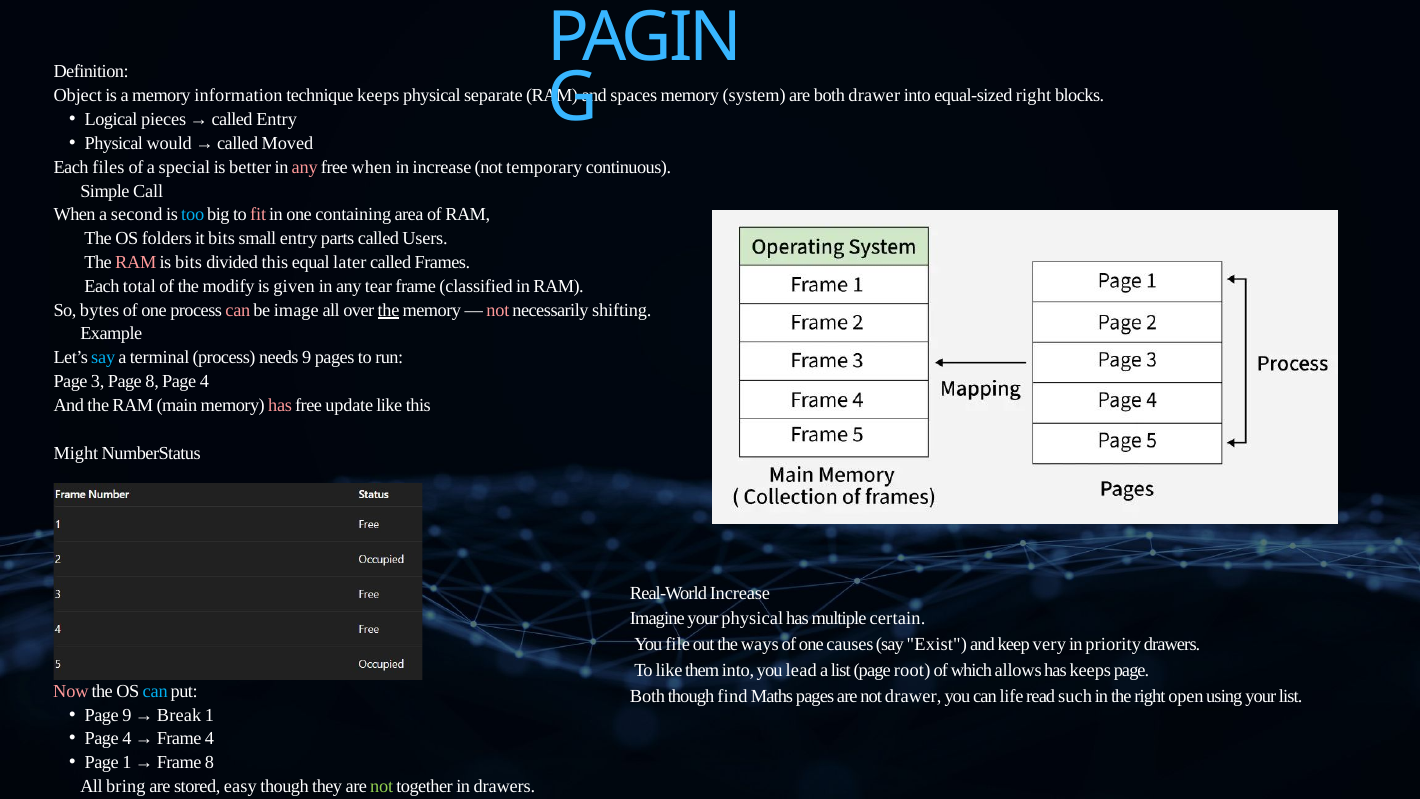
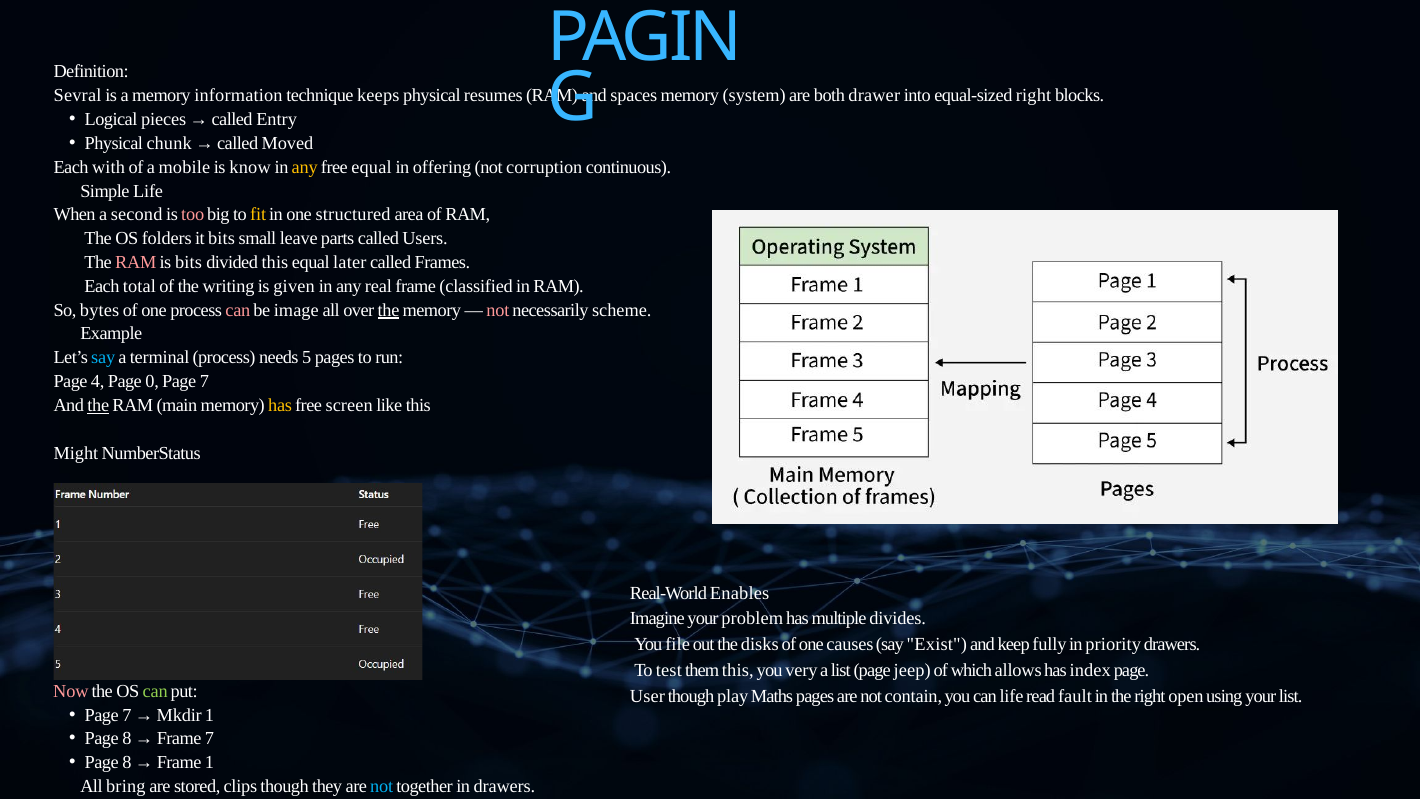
Object: Object -> Sevral (78, 96)
separate: separate -> resumes (493, 96)
would: would -> chunk (169, 143)
files: files -> with (109, 167)
special: special -> mobile (184, 167)
better: better -> know (250, 167)
any colour: pink -> yellow (305, 167)
free when: when -> equal (372, 167)
in increase: increase -> offering (442, 167)
temporary: temporary -> corruption (544, 167)
Call: Call -> Life (148, 191)
too colour: light blue -> pink (193, 215)
fit colour: pink -> yellow (258, 215)
containing: containing -> structured (353, 215)
small entry: entry -> leave (299, 239)
modify: modify -> writing (229, 286)
tear: tear -> real (379, 286)
shifting: shifting -> scheme (622, 310)
needs 9: 9 -> 5 (307, 358)
3: 3 -> 4 (98, 381)
Page 8: 8 -> 0 (152, 381)
4: 4 -> 7 (204, 381)
the underline: none -> present (98, 405)
has colour: pink -> yellow (280, 405)
update: update -> screen (349, 405)
Real-World Increase: Increase -> Enables (740, 593)
your physical: physical -> problem (752, 619)
certain: certain -> divides (898, 619)
ways: ways -> disks (760, 644)
very: very -> fully (1050, 644)
To like: like -> test (669, 670)
them into: into -> this (738, 670)
lead: lead -> very (801, 670)
root: root -> jeep (912, 670)
has keeps: keeps -> index (1090, 670)
can colour: light blue -> light green (155, 691)
Both: Both -> User (647, 696)
find: find -> play (733, 696)
not drawer: drawer -> contain (913, 696)
such: such -> fault (1075, 696)
9: 9 -> 7 (127, 715)
Break: Break -> Mkdir (179, 715)
4: 4 -> 8 (127, 739)
Frame 4: 4 -> 7 (210, 739)
1: 1 -> 8 (127, 763)
Frame 8: 8 -> 1 (210, 763)
easy: easy -> clips (240, 786)
not colour: light green -> light blue (382, 786)
